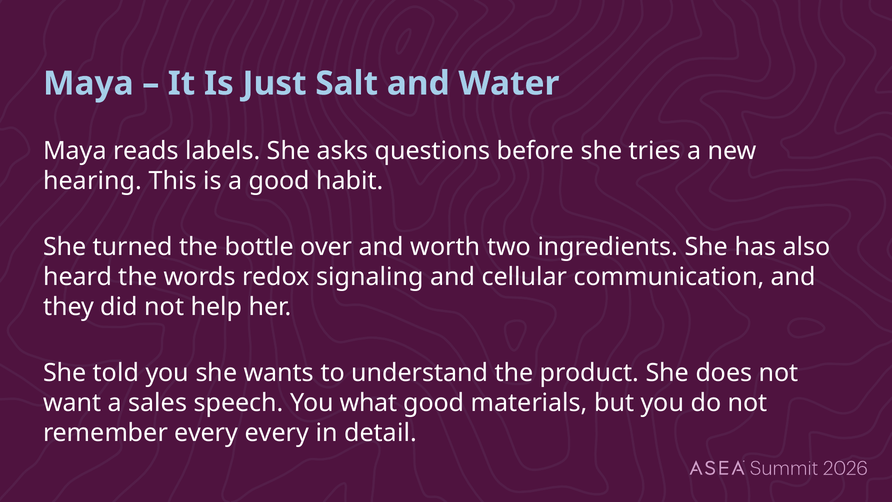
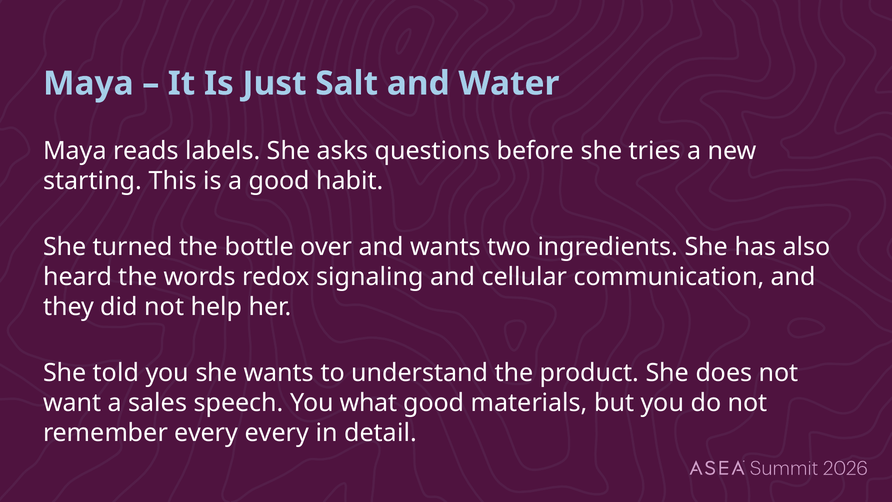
hearing: hearing -> starting (93, 181)
and worth: worth -> wants (445, 247)
